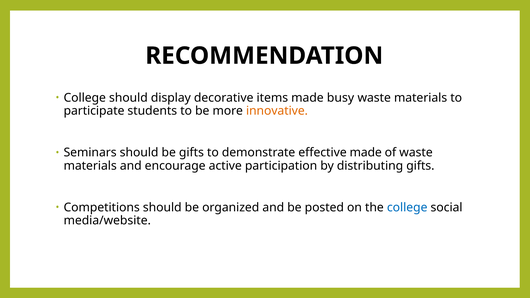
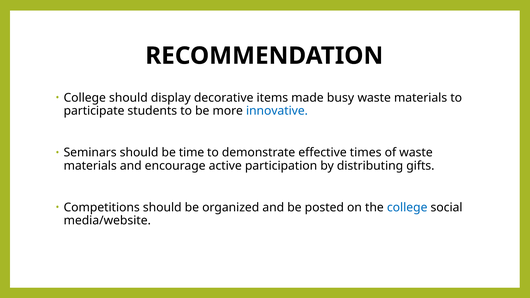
innovative colour: orange -> blue (277, 111)
be gifts: gifts -> time (192, 153)
effective made: made -> times (366, 153)
